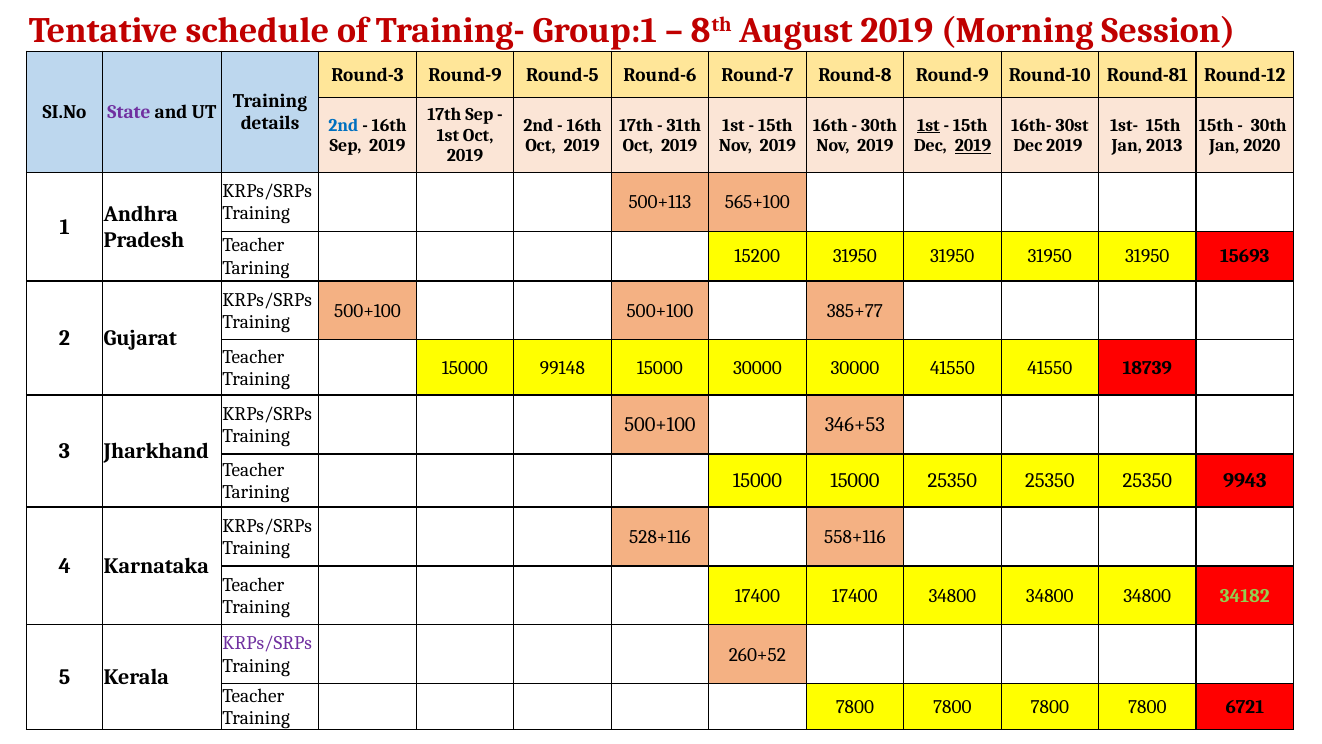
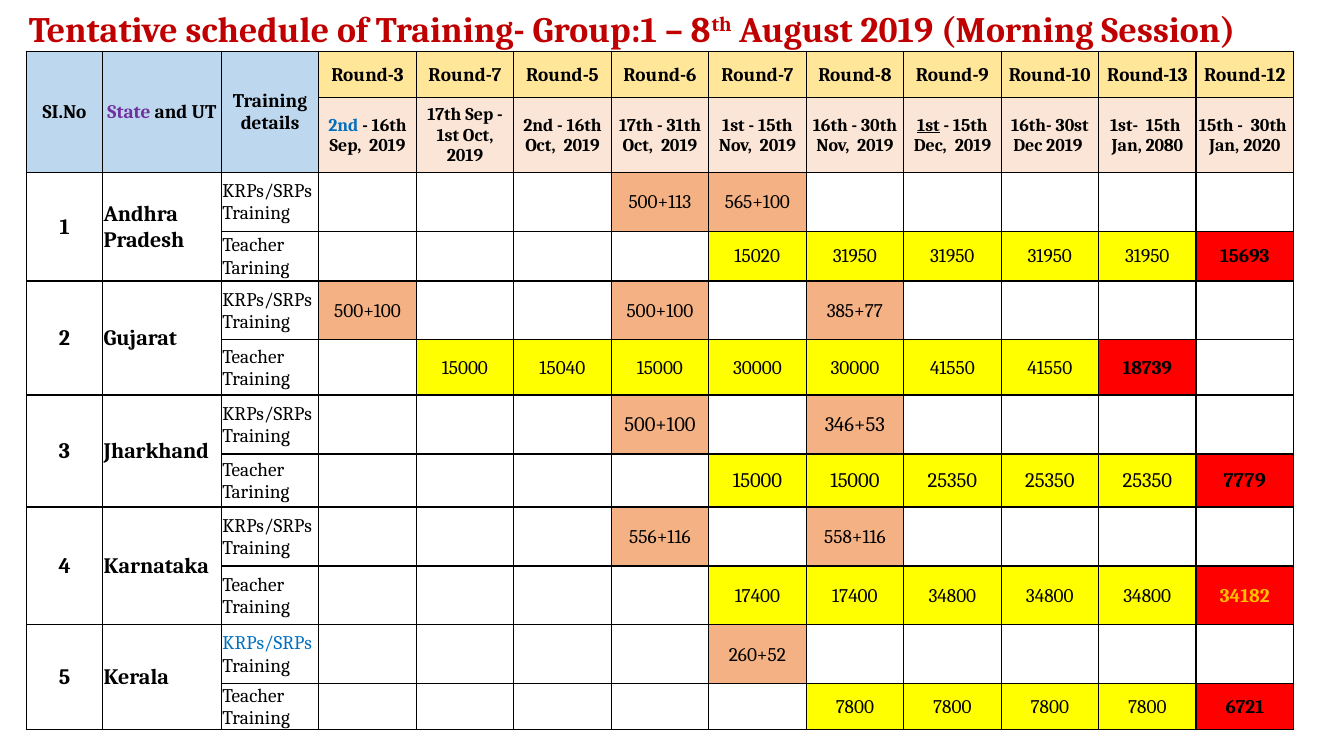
Round-3 Round-9: Round-9 -> Round-7 (465, 75)
Round-81: Round-81 -> Round-13 (1147, 75)
2019 underline: present -> none (973, 146)
2013: 2013 -> 2080 (1164, 146)
15200: 15200 -> 15020 (757, 256)
99148: 99148 -> 15040 (562, 368)
9943: 9943 -> 7779 (1245, 481)
528+116: 528+116 -> 556+116 (660, 537)
34182 colour: light green -> yellow (1245, 596)
KRPs/SRPs colour: purple -> blue (267, 643)
